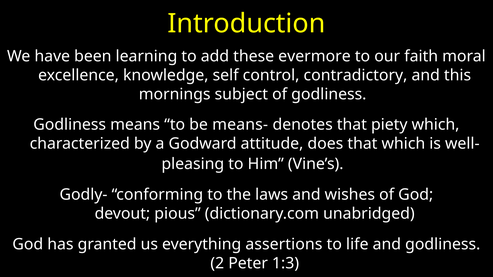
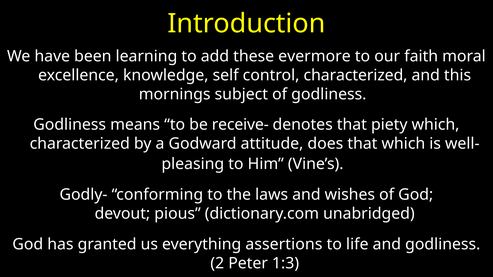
control contradictory: contradictory -> characterized (356, 75)
means-: means- -> receive- (240, 125)
